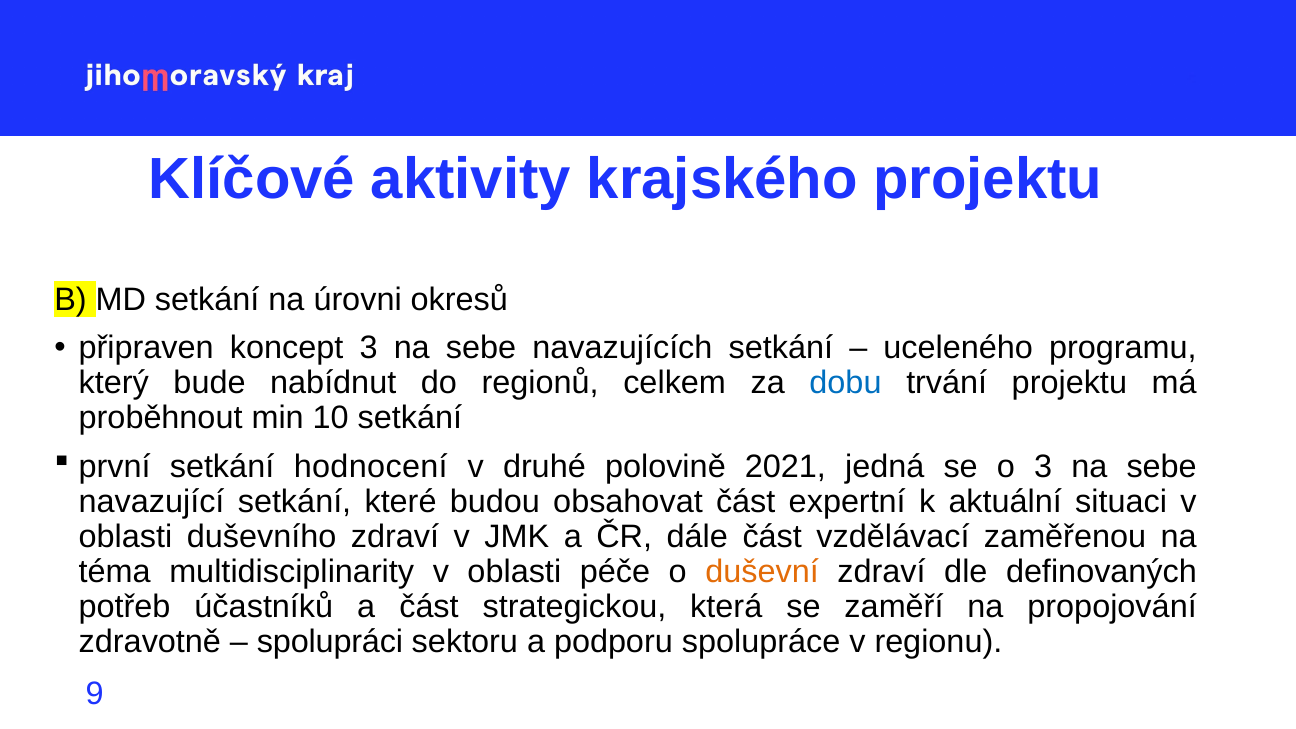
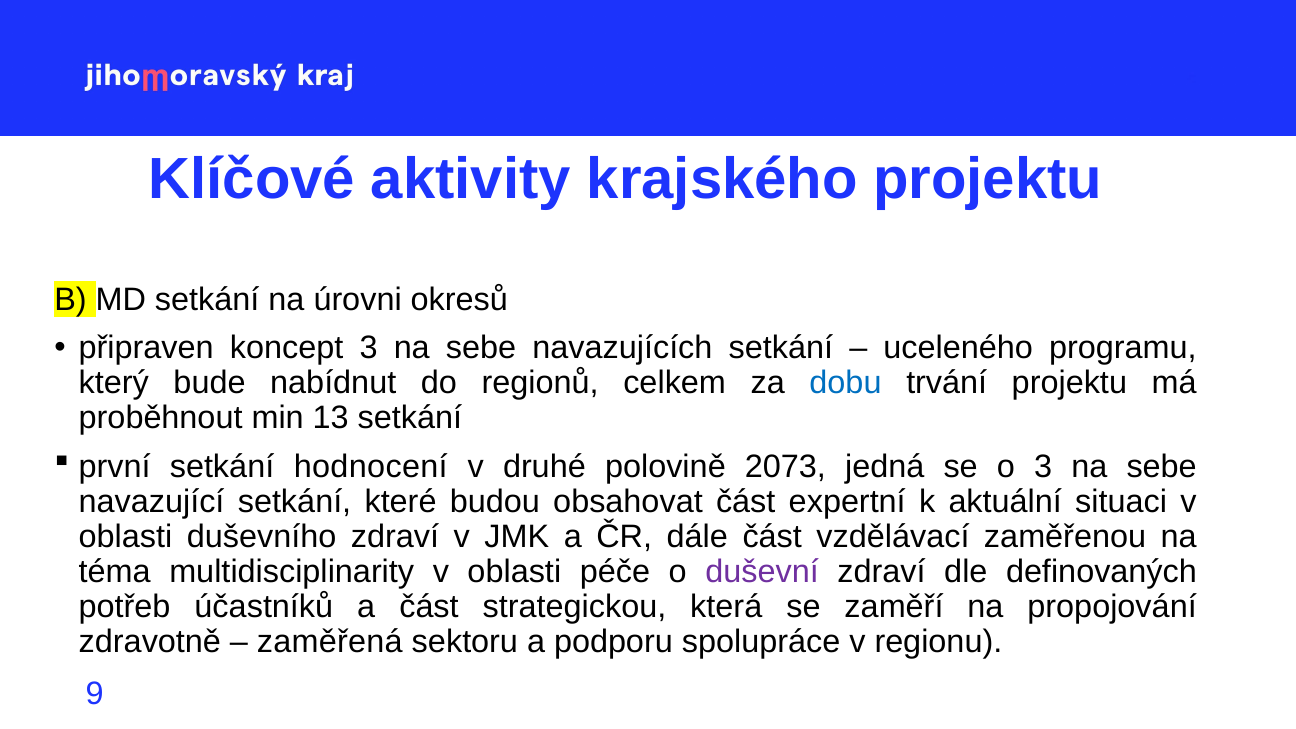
10: 10 -> 13 (331, 418)
2021: 2021 -> 2073 (785, 467)
duševní colour: orange -> purple (762, 572)
spolupráci: spolupráci -> zaměřená (330, 642)
